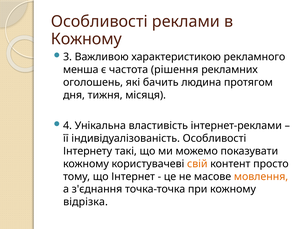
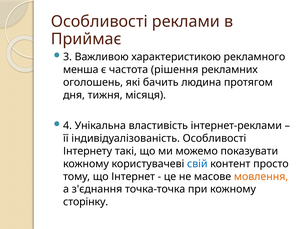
Кожному: Кожному -> Приймає (86, 39)
свій colour: orange -> blue (197, 164)
відрізка: відрізка -> сторінку (86, 202)
